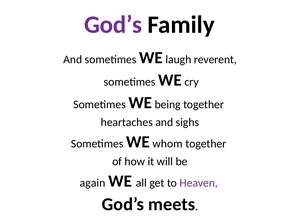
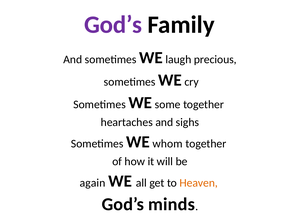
reverent: reverent -> precious (215, 59)
being: being -> some (168, 105)
Heaven colour: purple -> orange (199, 183)
meets: meets -> minds (172, 205)
